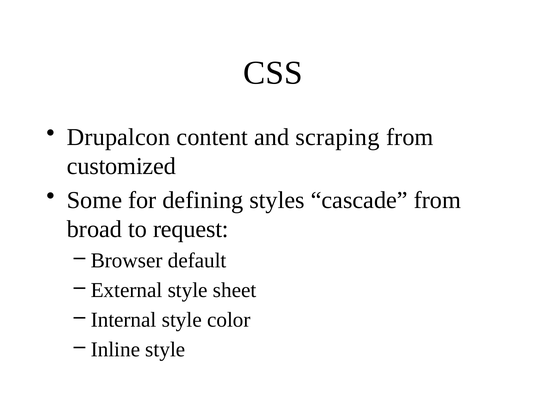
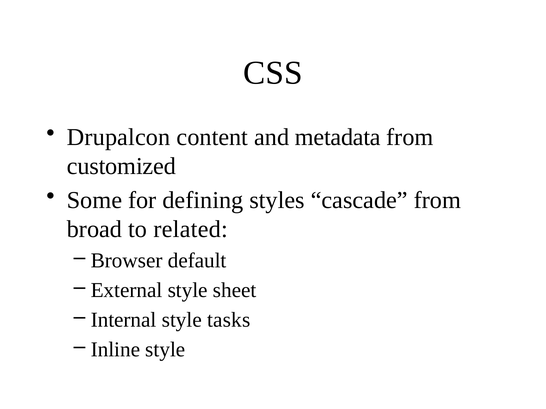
scraping: scraping -> metadata (338, 137)
request: request -> related (191, 229)
color: color -> tasks (229, 320)
